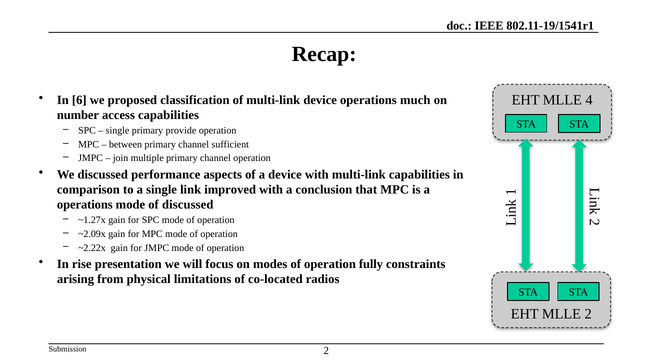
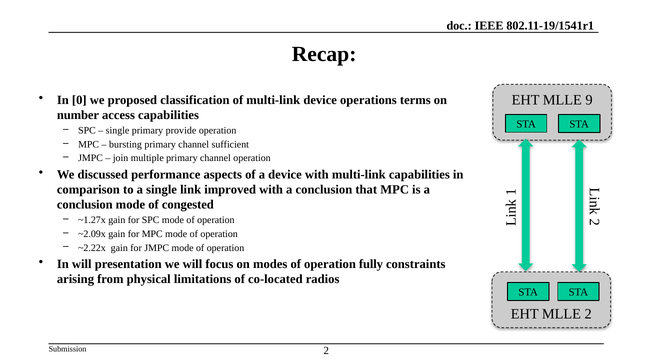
4: 4 -> 9 (589, 100)
6: 6 -> 0 (79, 100)
much: much -> terms (415, 100)
between: between -> bursting (125, 144)
operations: operations -> conclusion (85, 205)
of discussed: discussed -> congested (188, 205)
In rise: rise -> will (82, 264)
